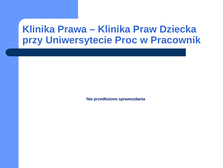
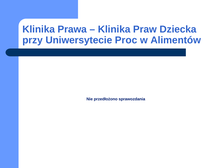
Pracownik: Pracownik -> Alimentów (176, 40)
